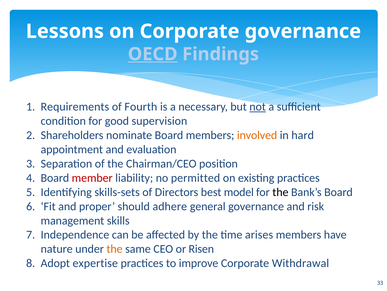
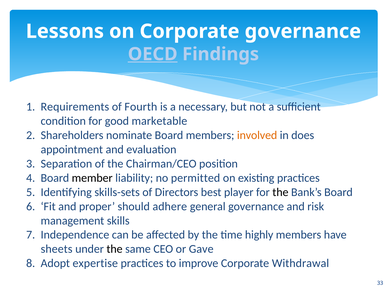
not underline: present -> none (258, 107)
supervision: supervision -> marketable (159, 121)
hard: hard -> does (303, 135)
member colour: red -> black (92, 177)
model: model -> player (239, 192)
arises: arises -> highly (259, 234)
nature: nature -> sheets (57, 248)
the colour: orange -> black (115, 248)
Risen: Risen -> Gave (201, 248)
